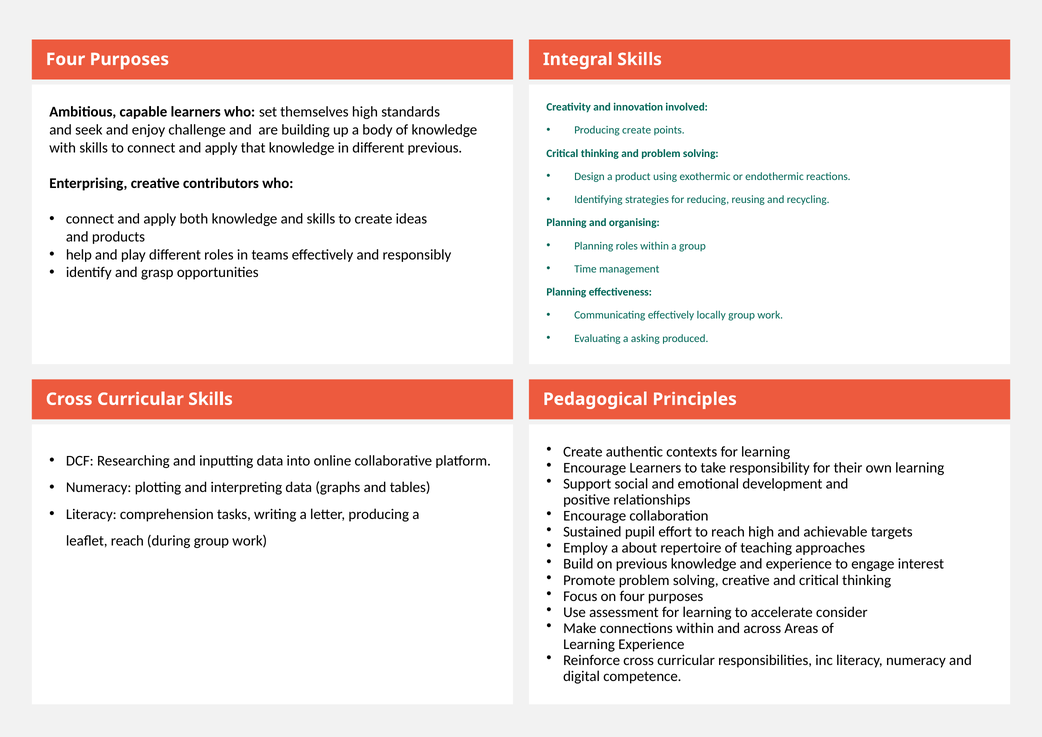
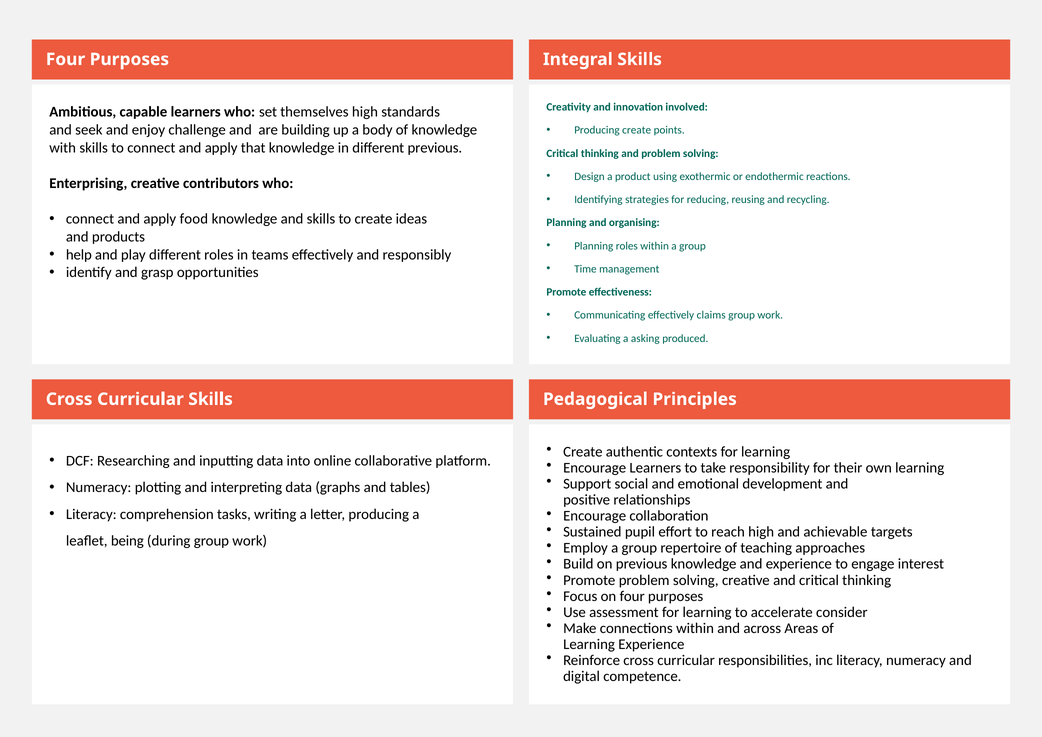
both: both -> food (194, 219)
Planning: Planning -> Promote (566, 292)
locally: locally -> claims (711, 315)
leaflet reach: reach -> being (127, 541)
Employ a about: about -> group (639, 548)
